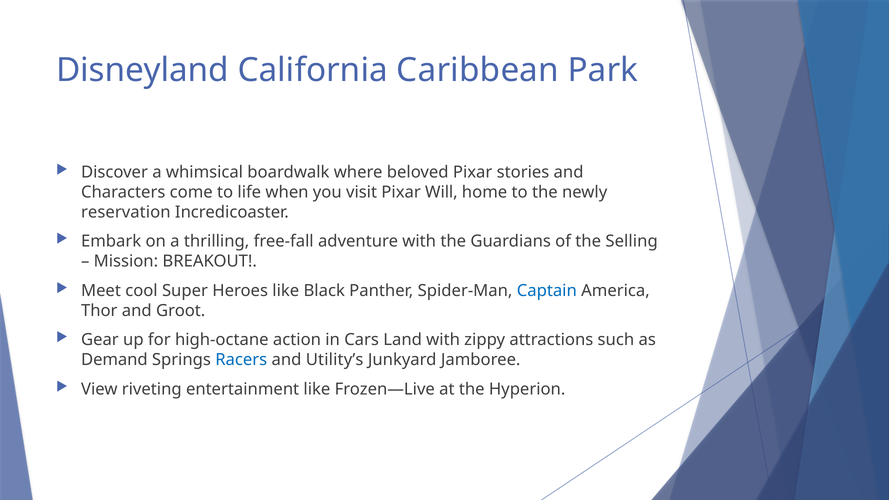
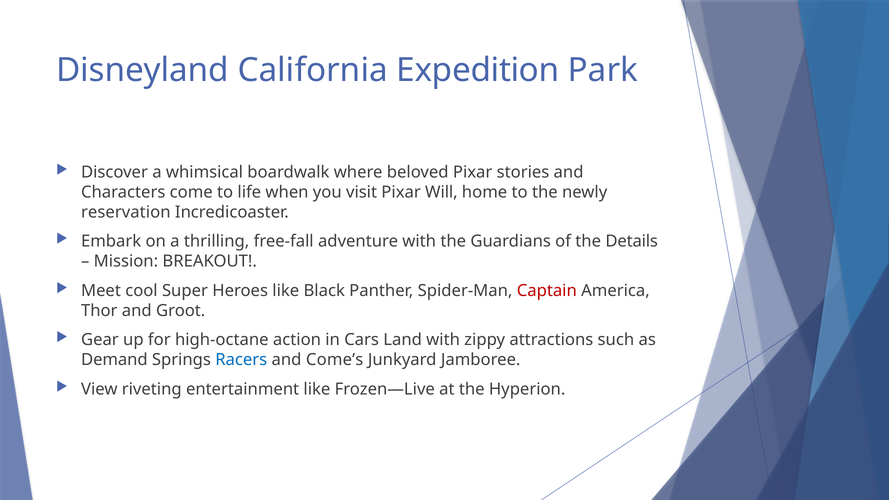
Caribbean: Caribbean -> Expedition (478, 70)
Selling: Selling -> Details (632, 241)
Captain colour: blue -> red (547, 291)
Utility’s: Utility’s -> Come’s (335, 360)
